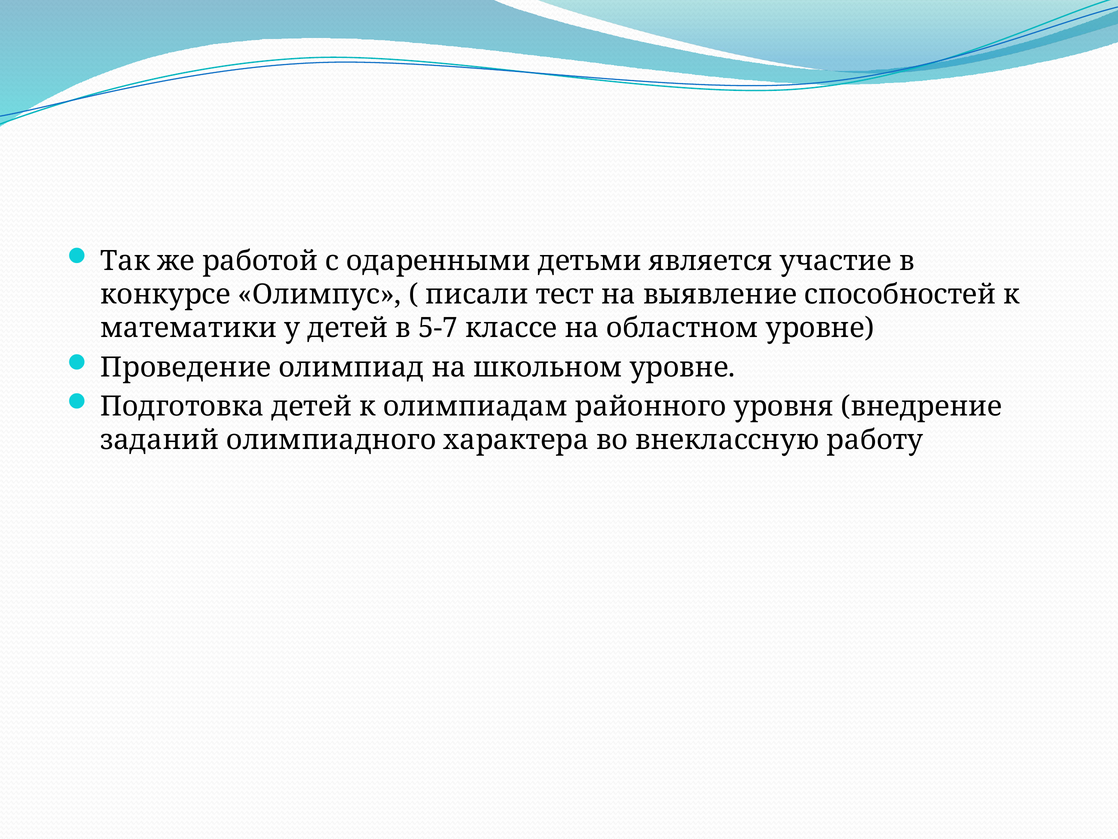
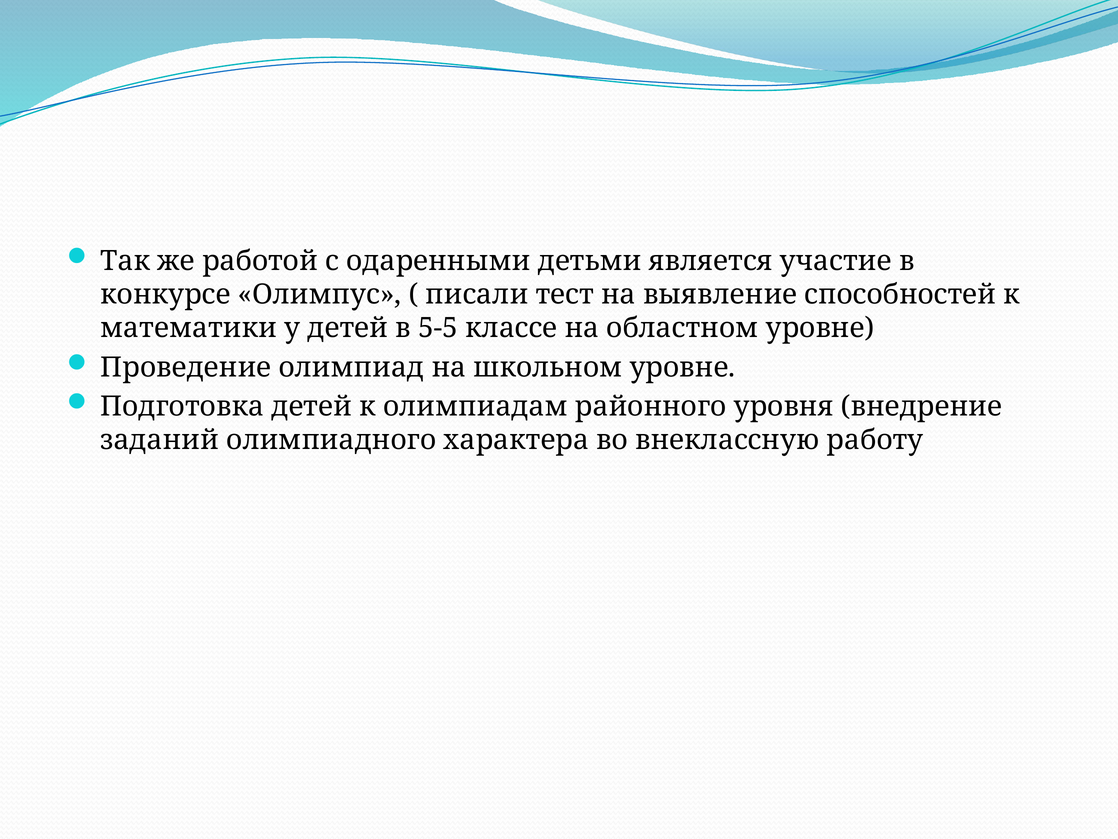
5-7: 5-7 -> 5-5 (438, 328)
